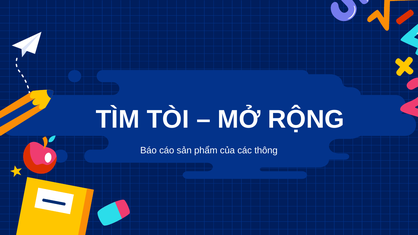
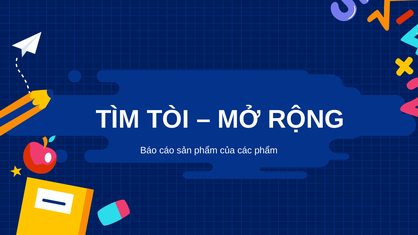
các thông: thông -> phẩm (266, 151)
